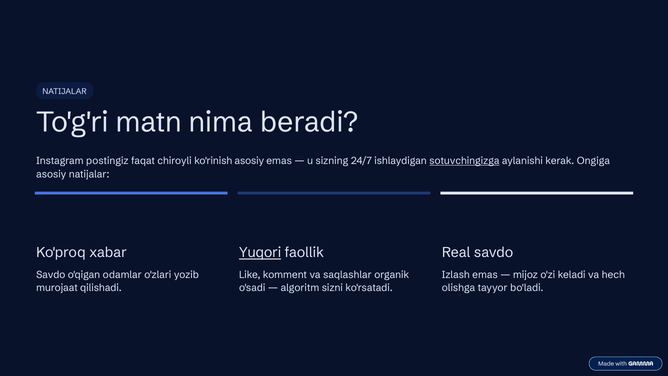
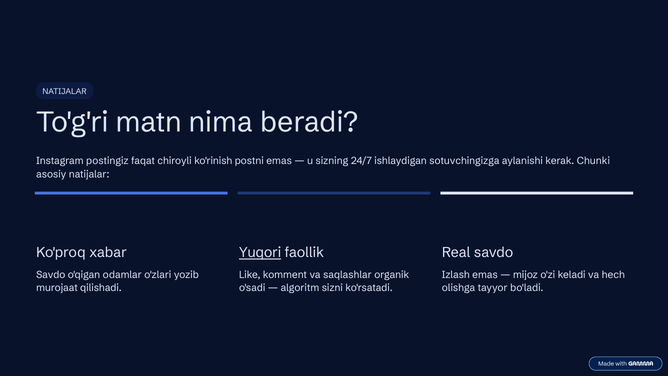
ko'rinish asosiy: asosiy -> postni (249, 161)
sotuvchingizga underline: present -> none (464, 161)
Ongiga: Ongiga -> Chunki (593, 161)
